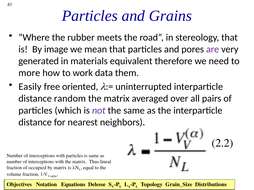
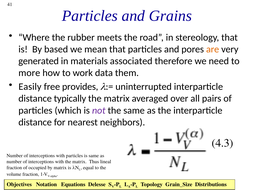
image: image -> based (56, 49)
are colour: purple -> orange (213, 49)
equivalent: equivalent -> associated (131, 61)
oriented: oriented -> provides (80, 87)
random: random -> typically (70, 99)
2.2: 2.2 -> 4.3 (222, 143)
